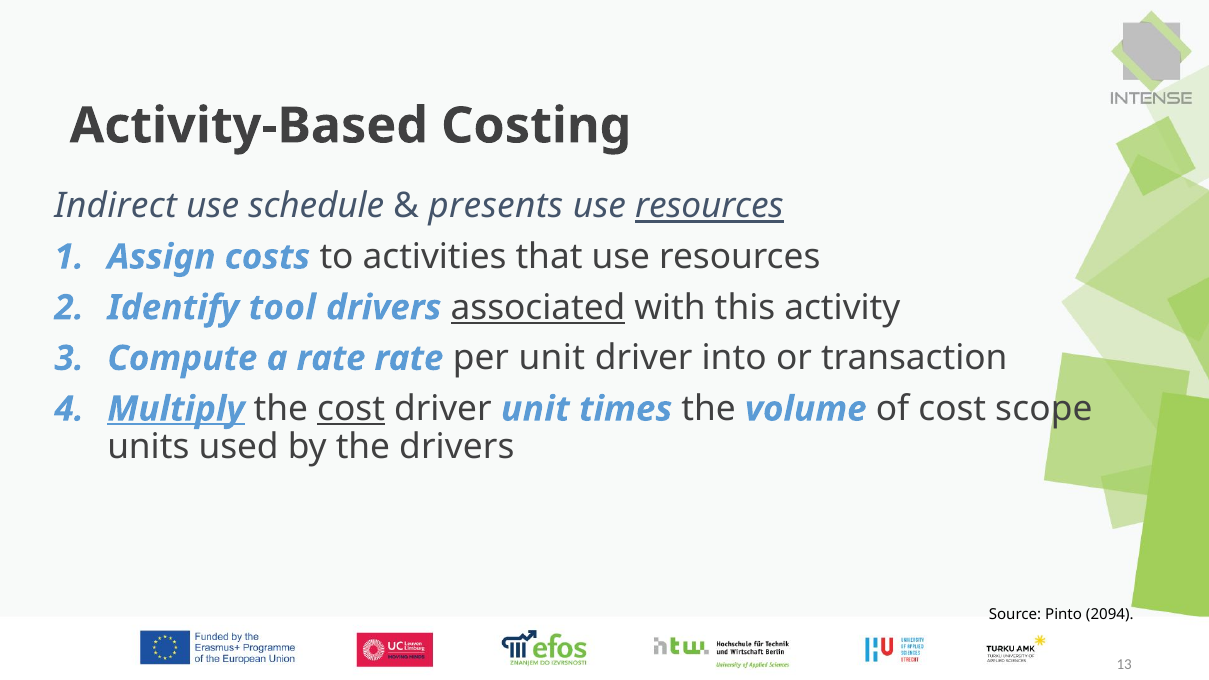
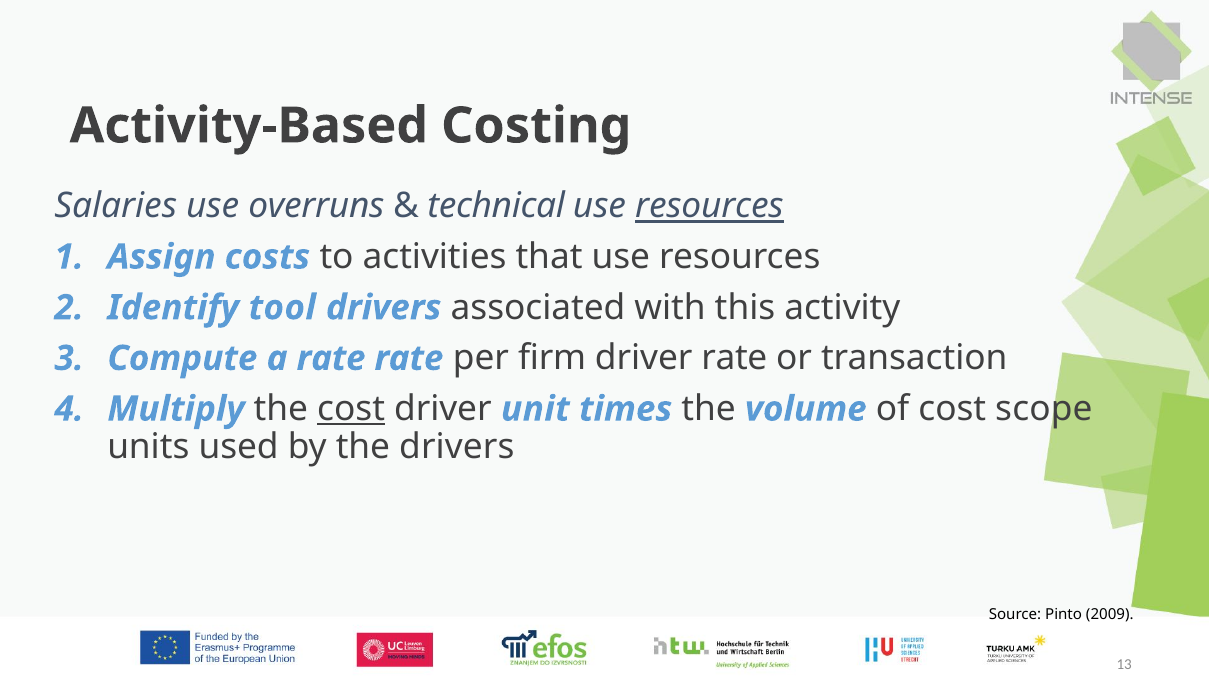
Indirect: Indirect -> Salaries (116, 206)
schedule: schedule -> overruns (316, 206)
presents: presents -> technical (496, 206)
associated underline: present -> none (538, 308)
per unit: unit -> firm (552, 358)
driver into: into -> rate (734, 358)
Multiply underline: present -> none (176, 409)
2094: 2094 -> 2009 (1110, 614)
